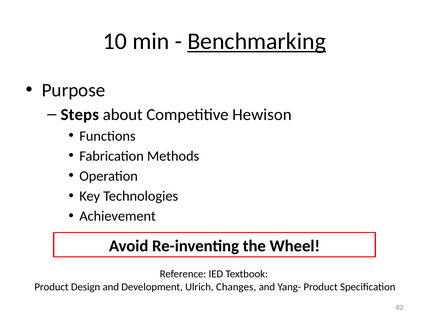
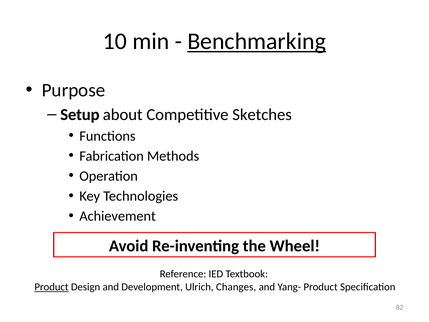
Steps: Steps -> Setup (80, 115)
Hewison: Hewison -> Sketches (262, 115)
Product underline: none -> present (51, 287)
